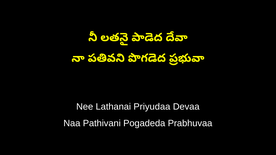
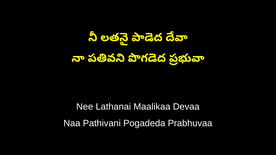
Priyudaa: Priyudaa -> Maalikaa (152, 107)
